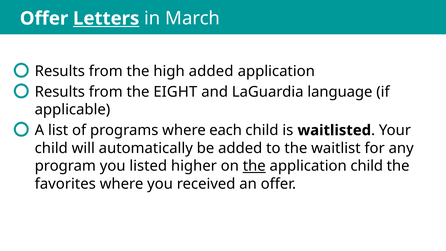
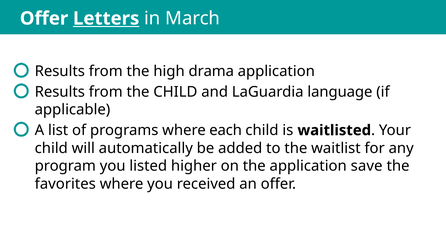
high added: added -> drama (211, 71)
the EIGHT: EIGHT -> CHILD (175, 92)
the underline: present -> none (254, 166)
application child: child -> save (367, 166)
